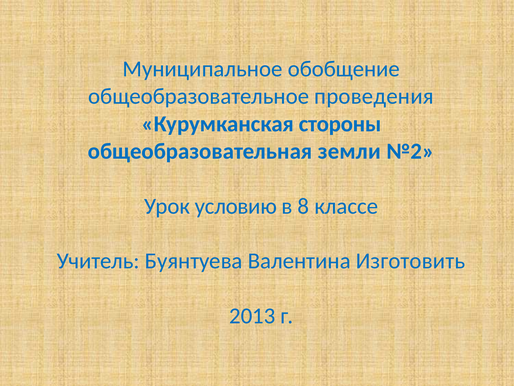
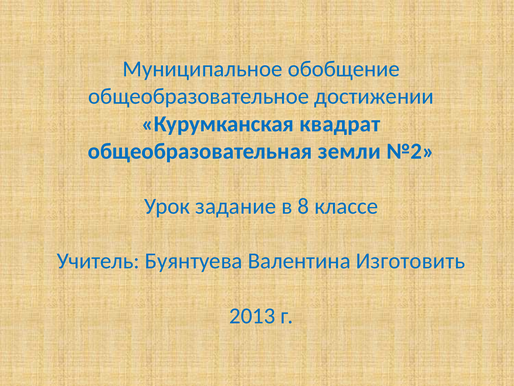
проведения: проведения -> достижении (374, 96)
стороны: стороны -> квадрат (340, 124)
условию: условию -> задание (236, 206)
